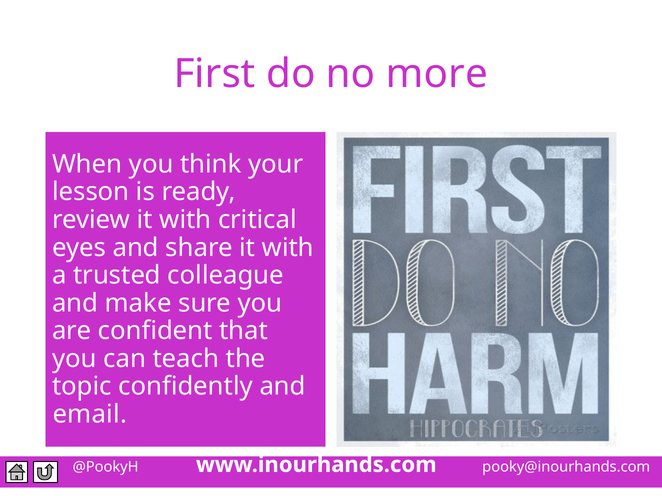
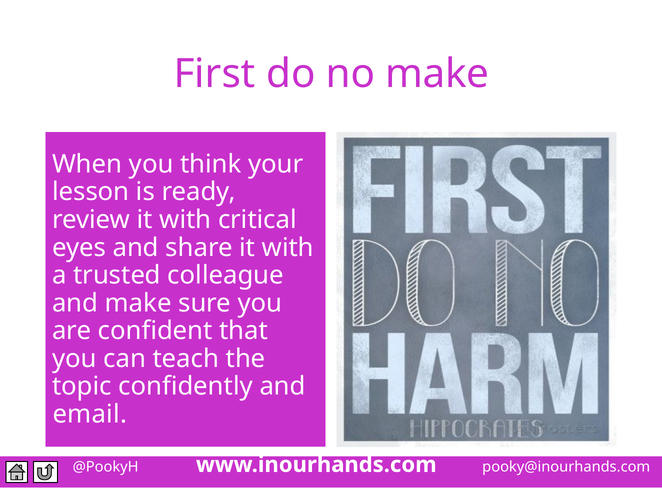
no more: more -> make (437, 74)
